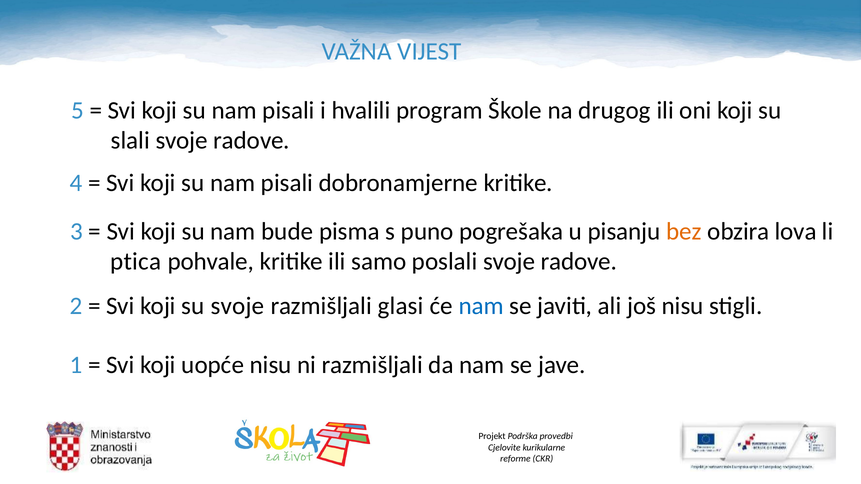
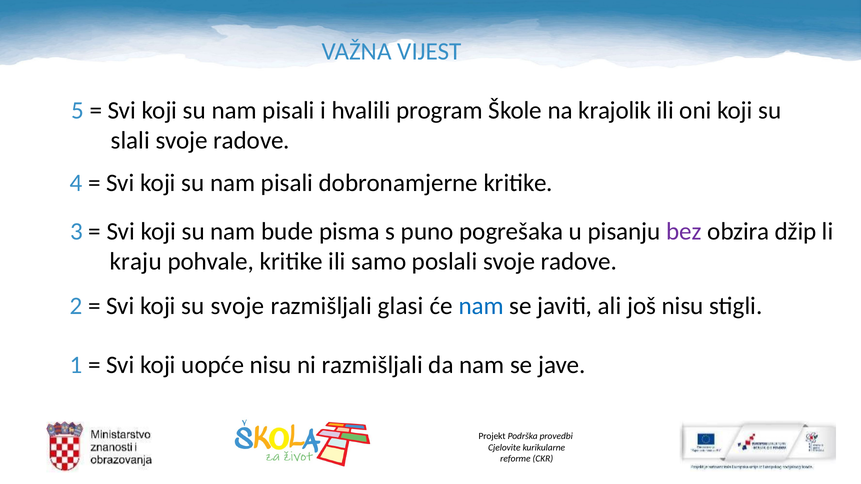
drugog: drugog -> krajolik (615, 111)
bez colour: orange -> purple (684, 232)
lova: lova -> džip (796, 232)
ptica: ptica -> kraju (136, 262)
